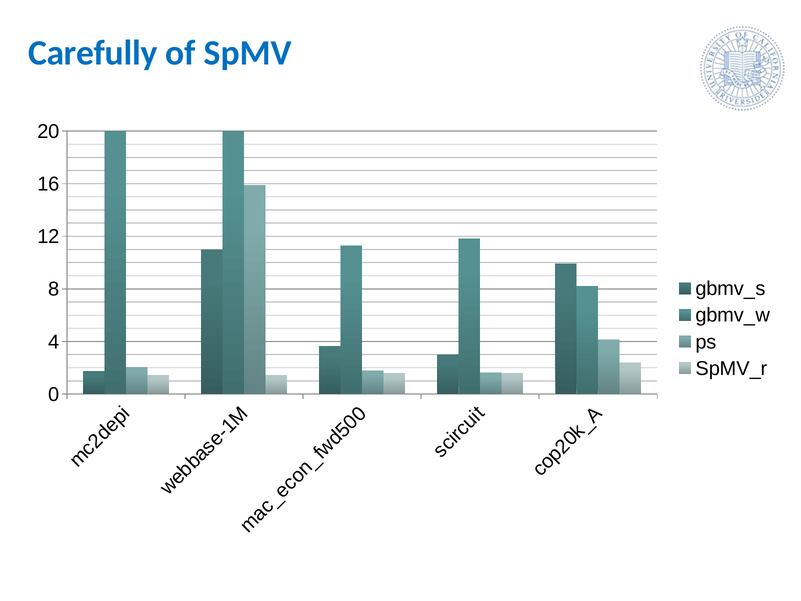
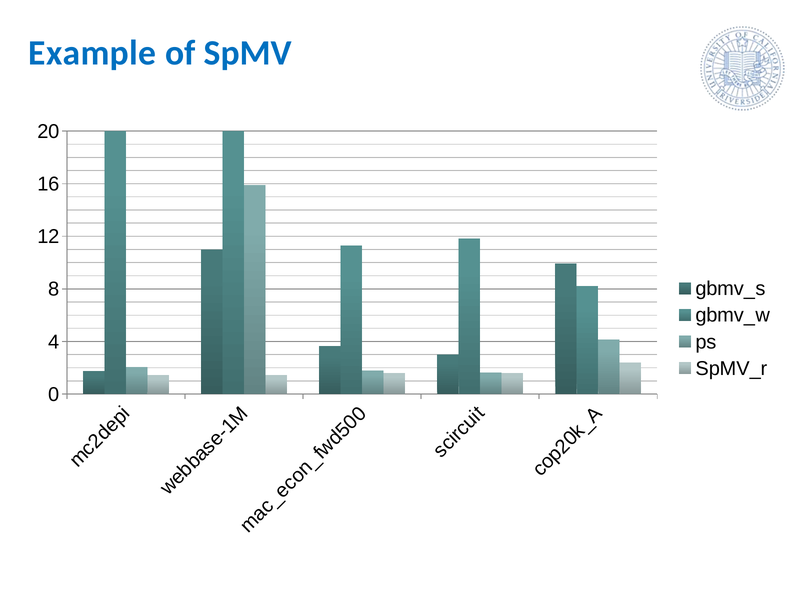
Carefully: Carefully -> Example (92, 53)
